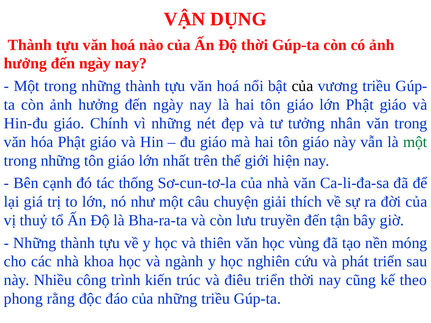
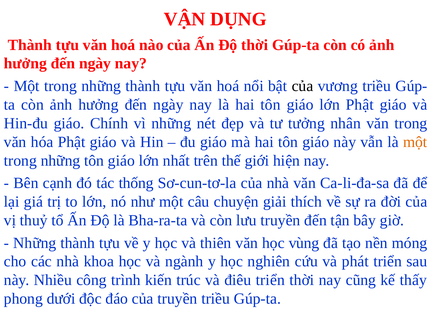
một colour: green -> orange (415, 142)
theo: theo -> thấy (413, 280)
rằng: rằng -> dưới (61, 299)
của những: những -> truyền (177, 299)
